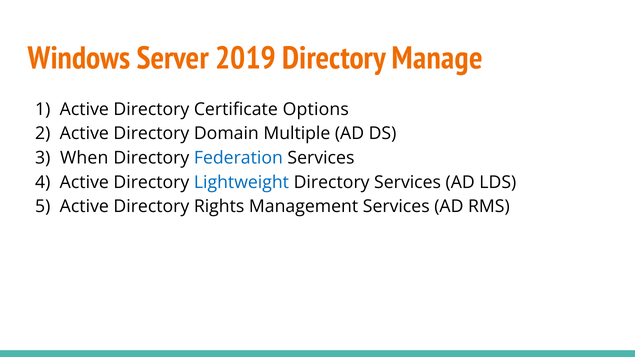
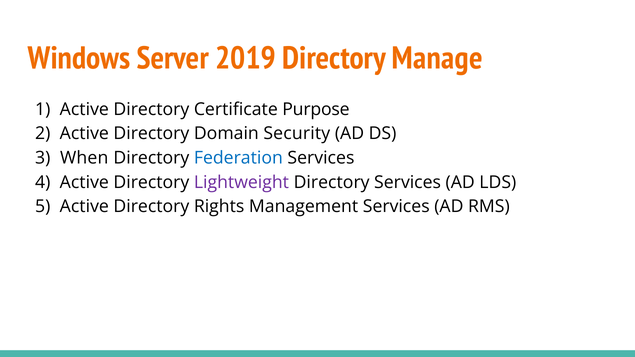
Options: Options -> Purpose (316, 109)
Multiple: Multiple -> Security (297, 134)
Lightweight colour: blue -> purple (241, 182)
